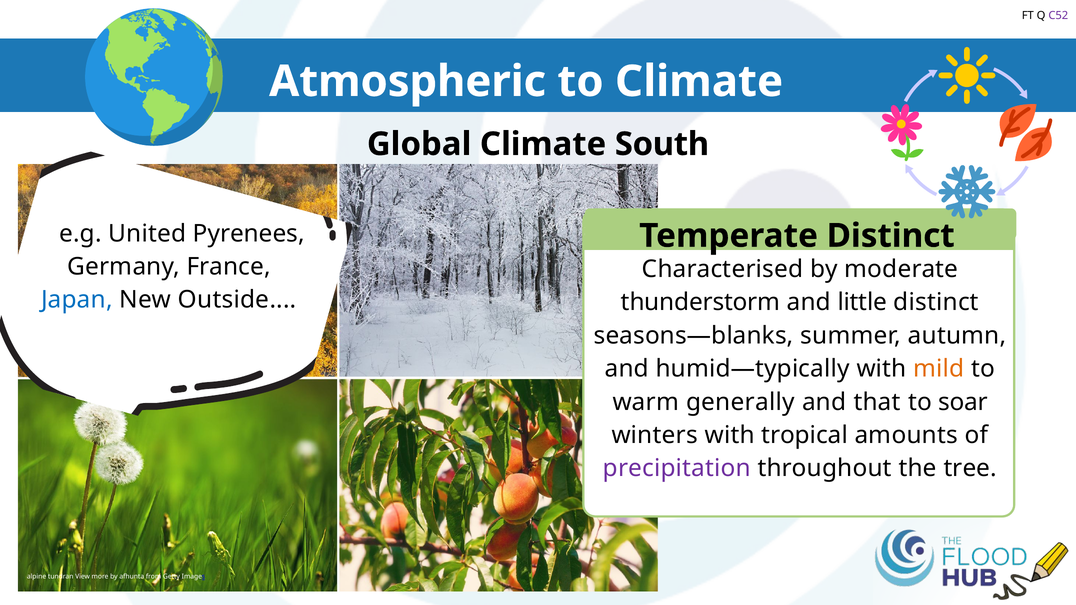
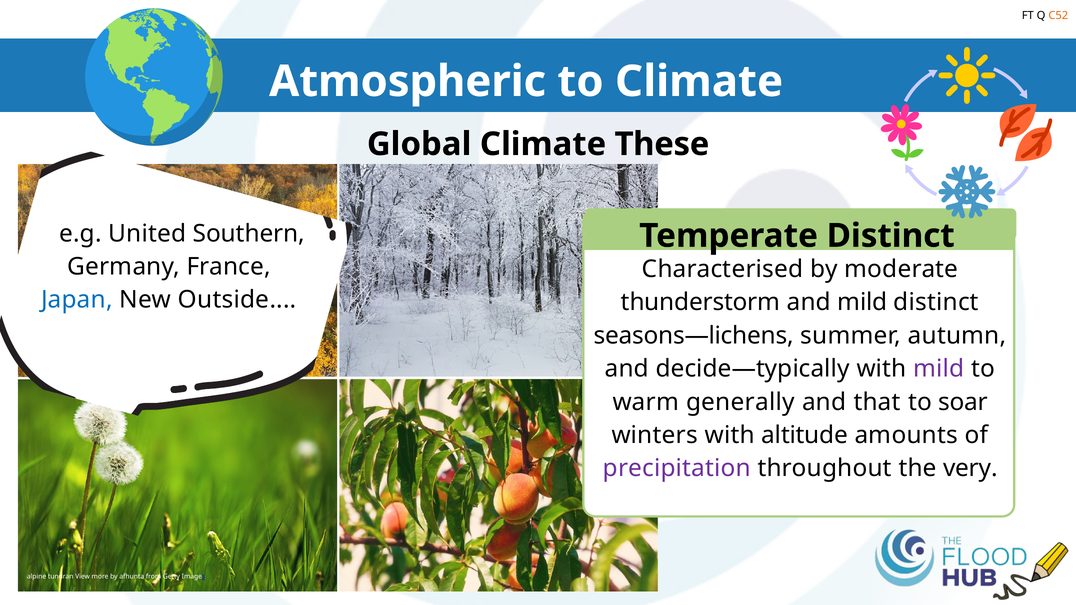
C52 colour: purple -> orange (1058, 16)
South: South -> These (662, 144)
Pyrenees: Pyrenees -> Southern (249, 234)
and little: little -> mild (862, 302)
seasons—blanks: seasons—blanks -> seasons—lichens (694, 336)
humid—typically: humid—typically -> decide—typically (753, 369)
mild colour: orange -> purple (939, 369)
tropical: tropical -> altitude (805, 435)
tree: tree -> very (970, 469)
